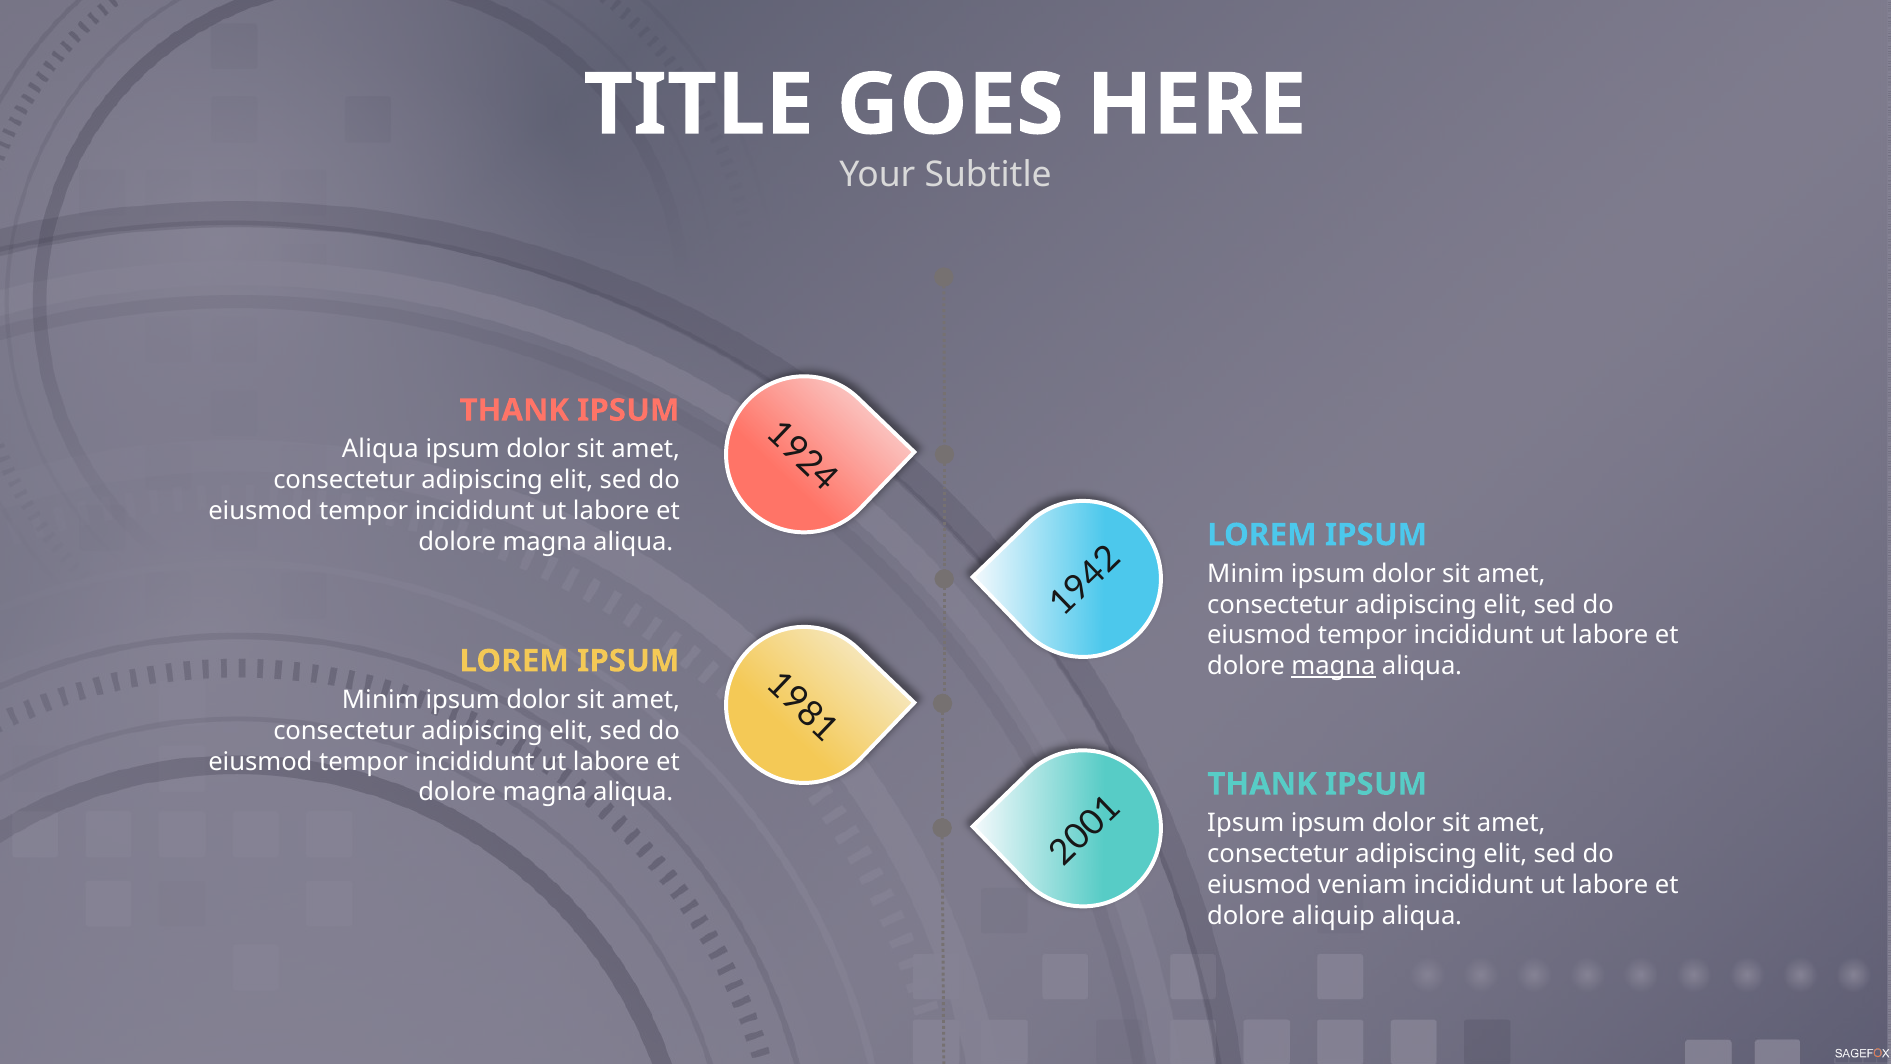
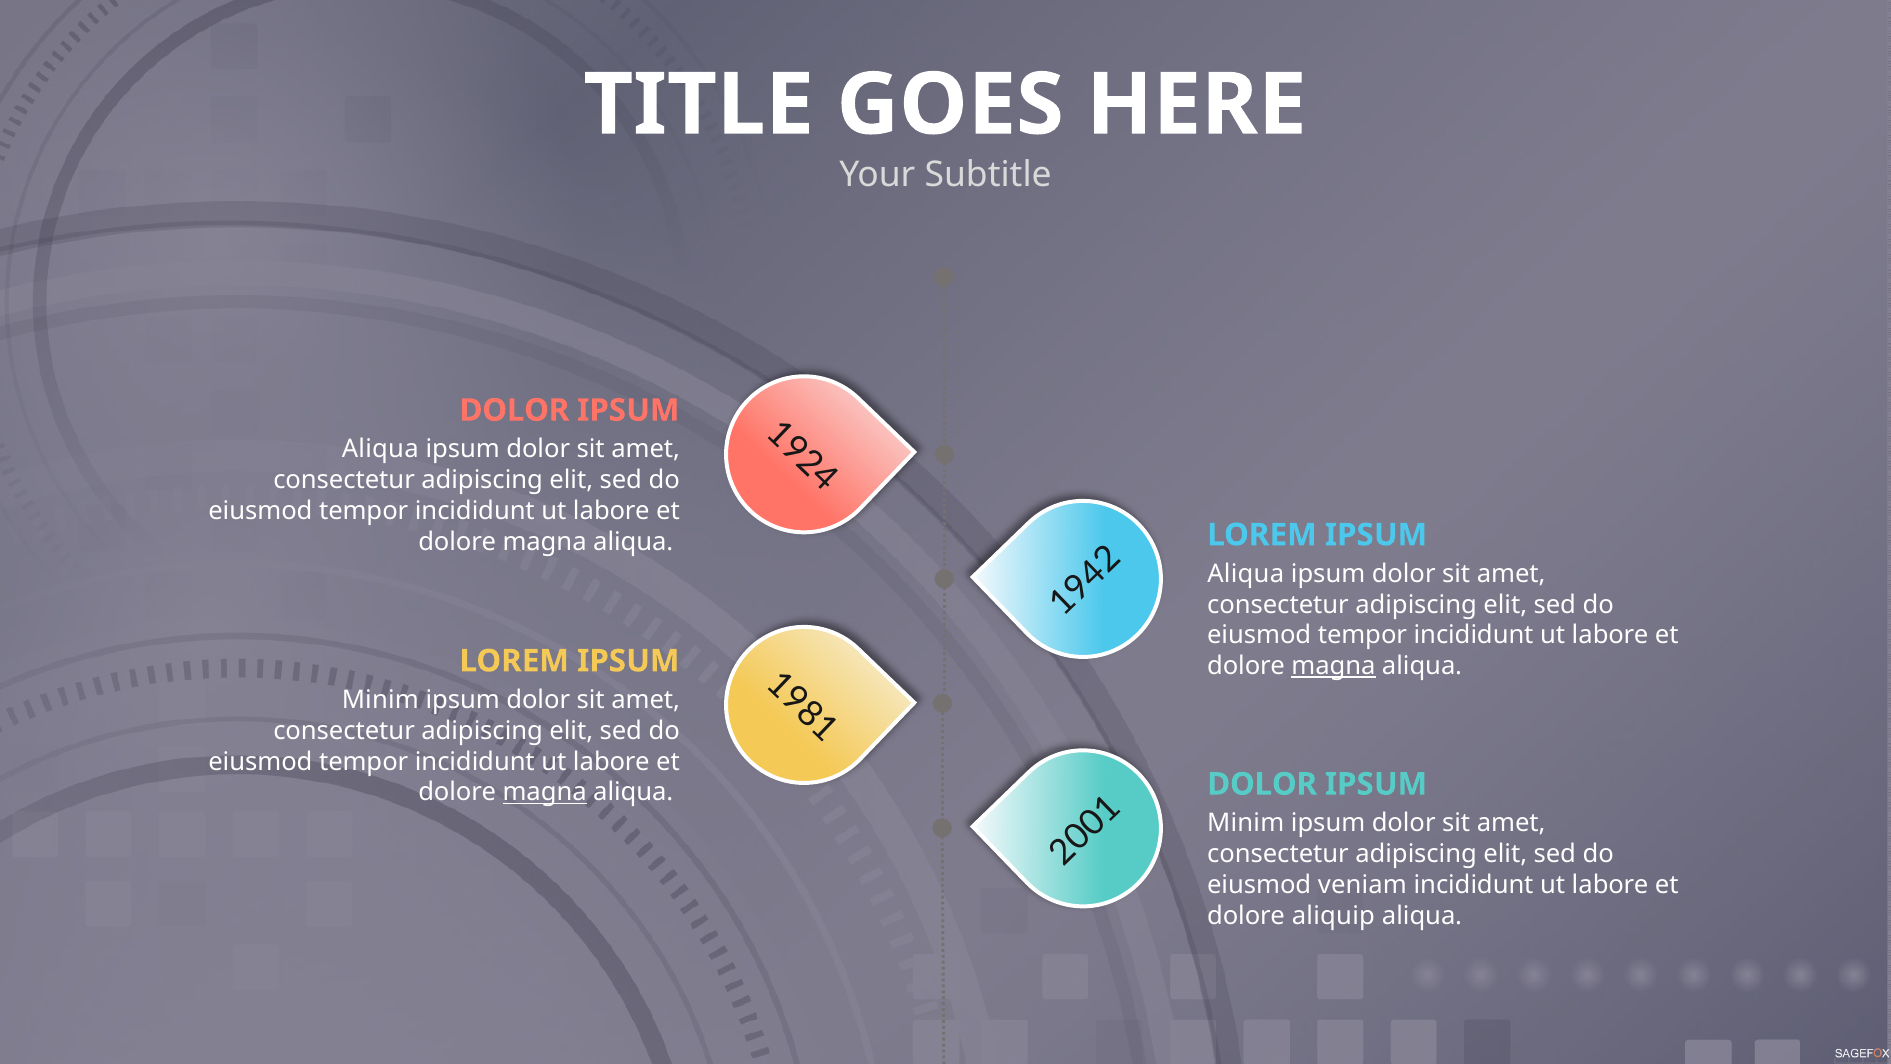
THANK: THANK -> DOLOR (514, 410)
Minim: Minim -> Aliqua (1246, 574)
THANK: THANK -> DOLOR (1262, 784)
magna underline: none -> present (545, 792)
Ipsum: Ipsum -> Minim (1246, 823)
